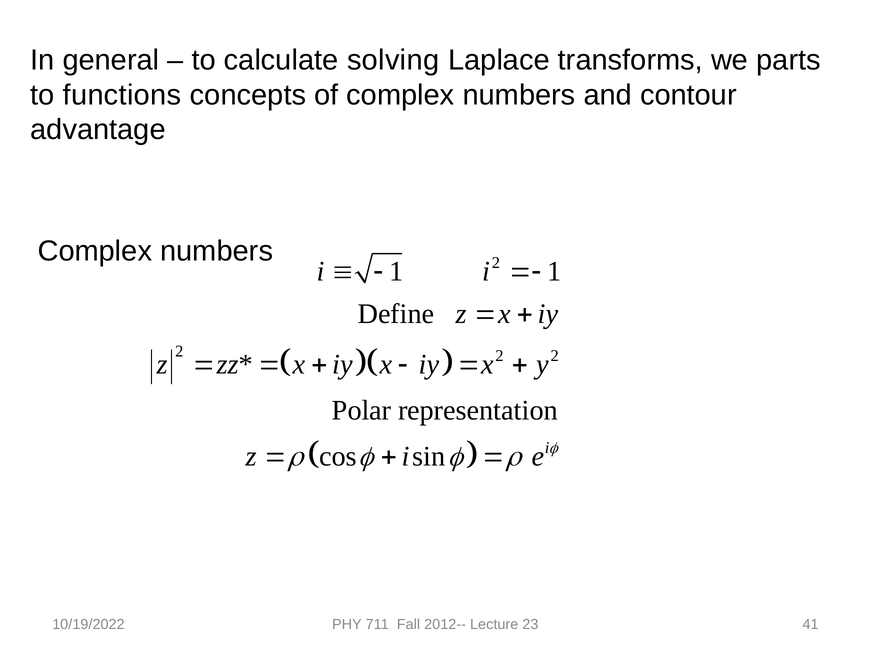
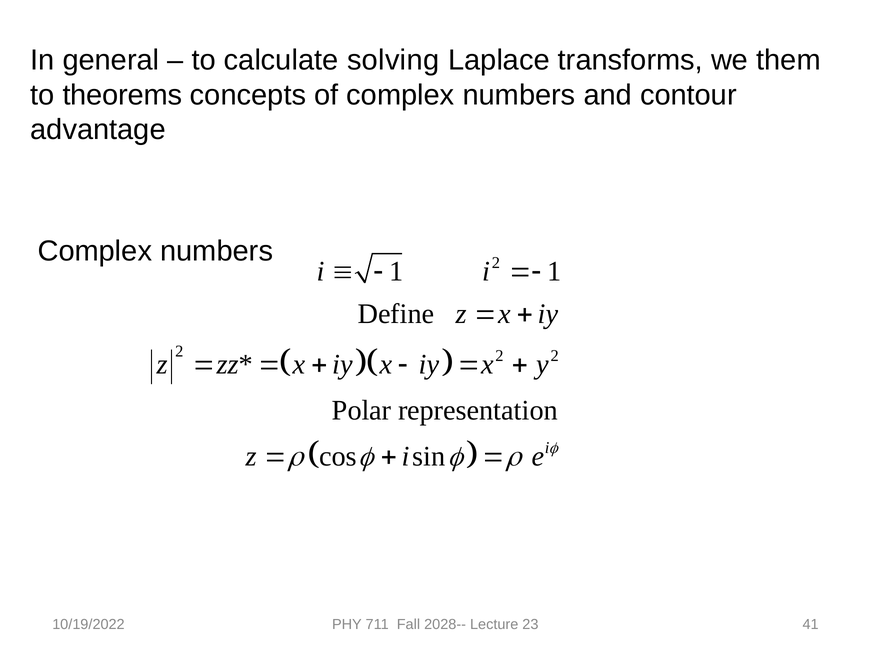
parts: parts -> them (788, 60)
functions: functions -> theorems (122, 95)
2012--: 2012-- -> 2028-- (445, 624)
